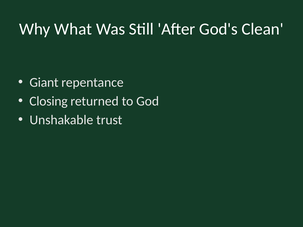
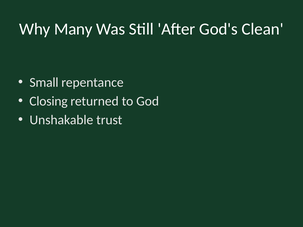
What: What -> Many (73, 29)
Giant: Giant -> Small (44, 82)
